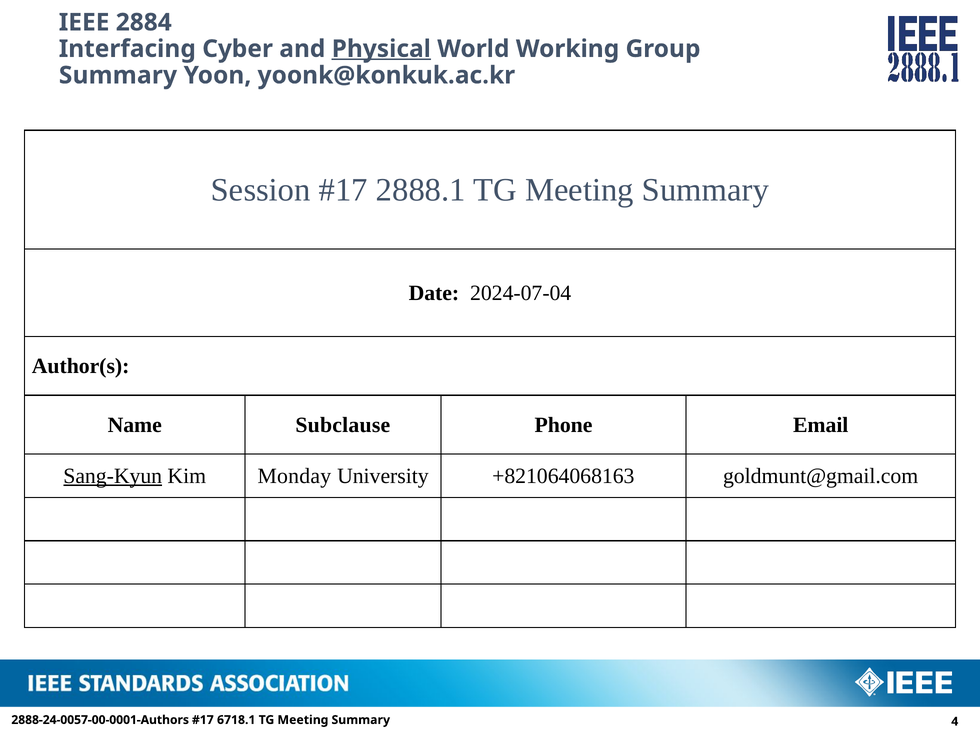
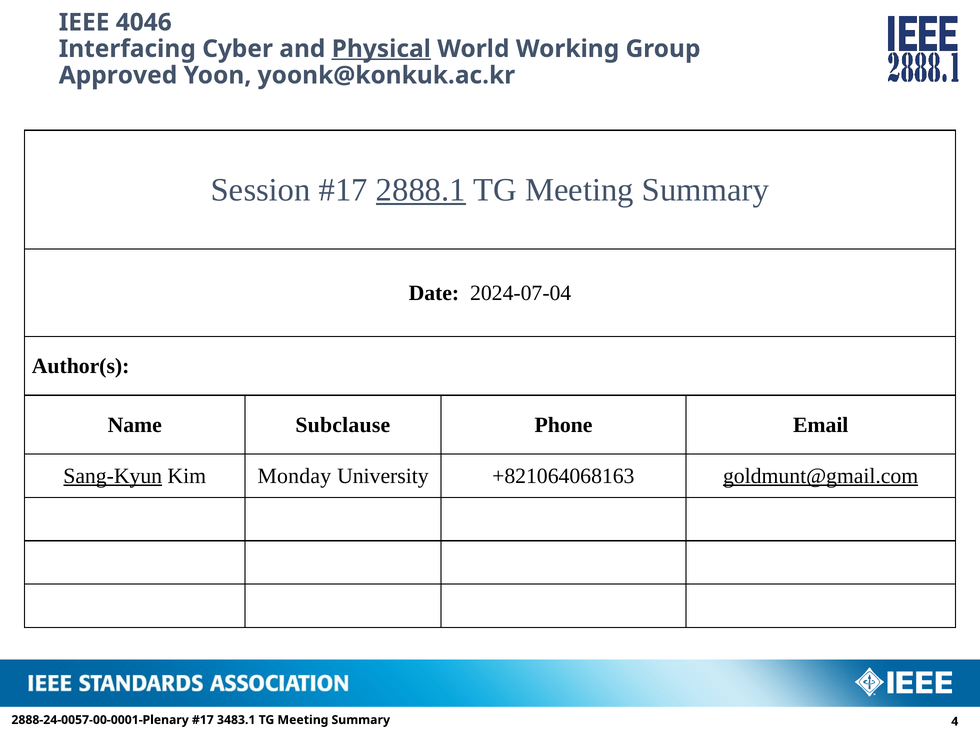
2884: 2884 -> 4046 (144, 22)
Summary: Summary -> Approved (118, 75)
2888.1 underline: none -> present (421, 190)
goldmunt@gmail.com underline: none -> present (821, 476)
2888-24-0057-00-0001-Authors: 2888-24-0057-00-0001-Authors -> 2888-24-0057-00-0001-Plenary (100, 720)
6718.1: 6718.1 -> 3483.1 (236, 720)
